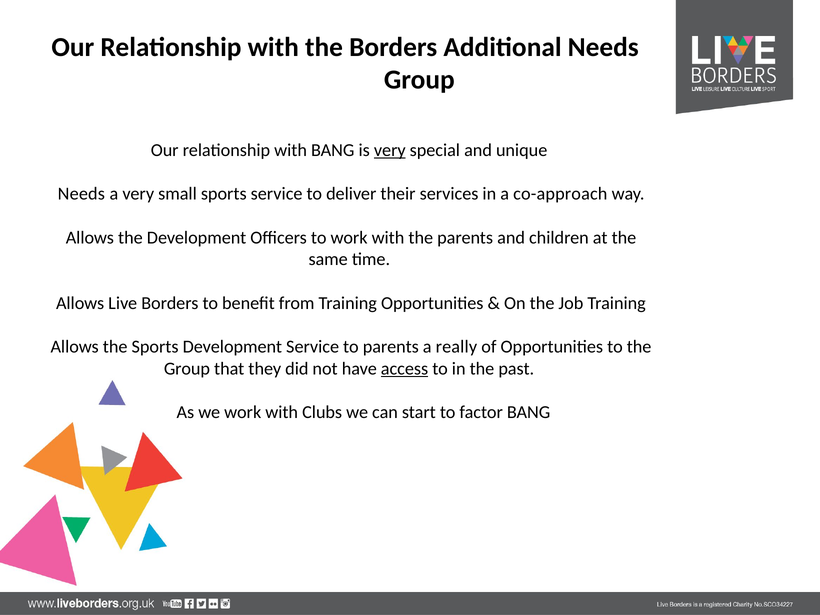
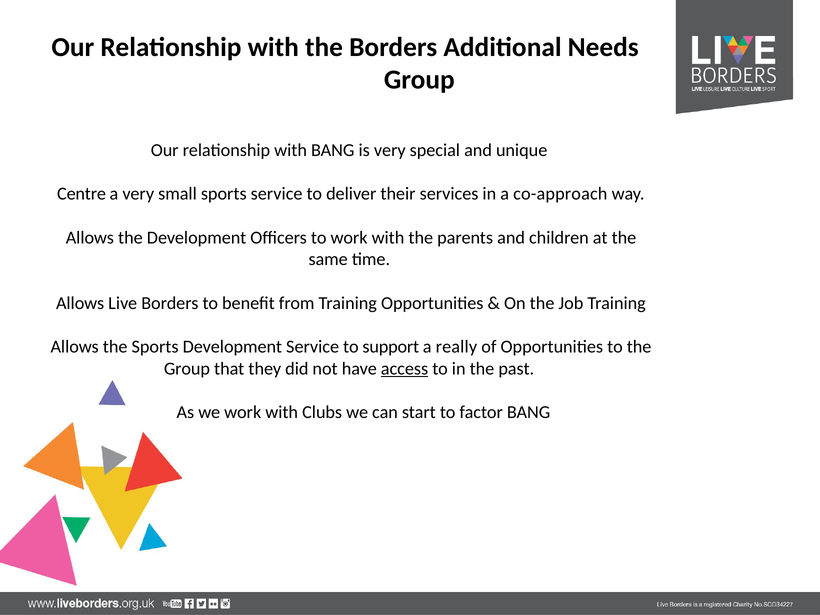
very underline: present -> none (390, 150)
Needs: Needs -> Centre (82, 194)
to parents: parents -> support (391, 347)
